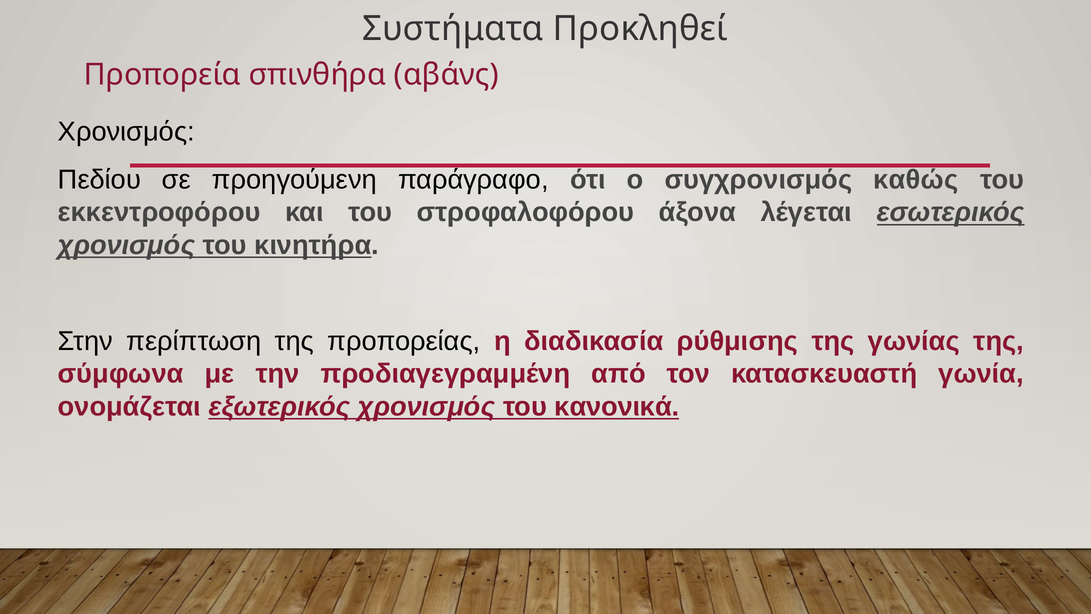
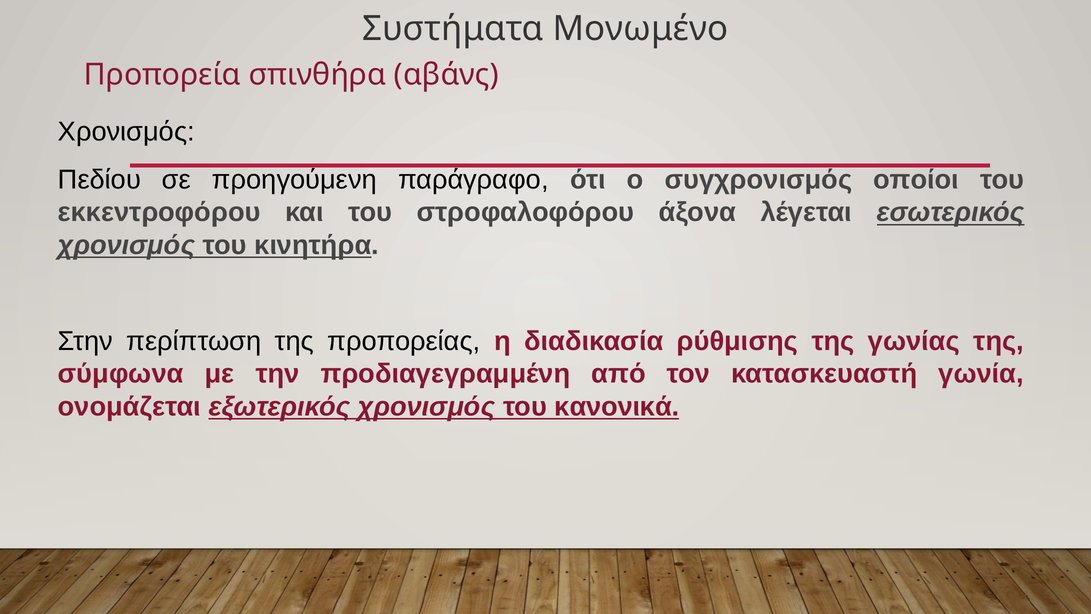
Προκληθεί: Προκληθεί -> Μονωμένο (640, 29)
καθώς: καθώς -> οποίοι (916, 180)
